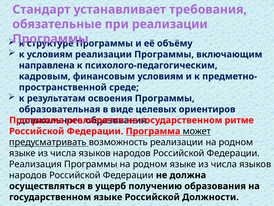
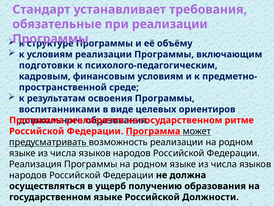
направлена: направлена -> подготовки (47, 65)
образовательная: образовательная -> воспитанниками (60, 109)
